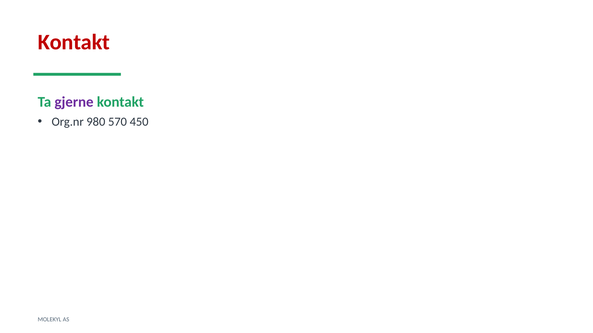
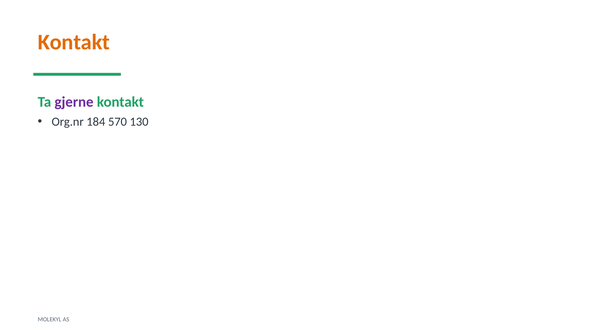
Kontakt colour: red -> orange (74, 42)
980: 980 -> 184 (96, 122)
450: 450 -> 130 (139, 122)
